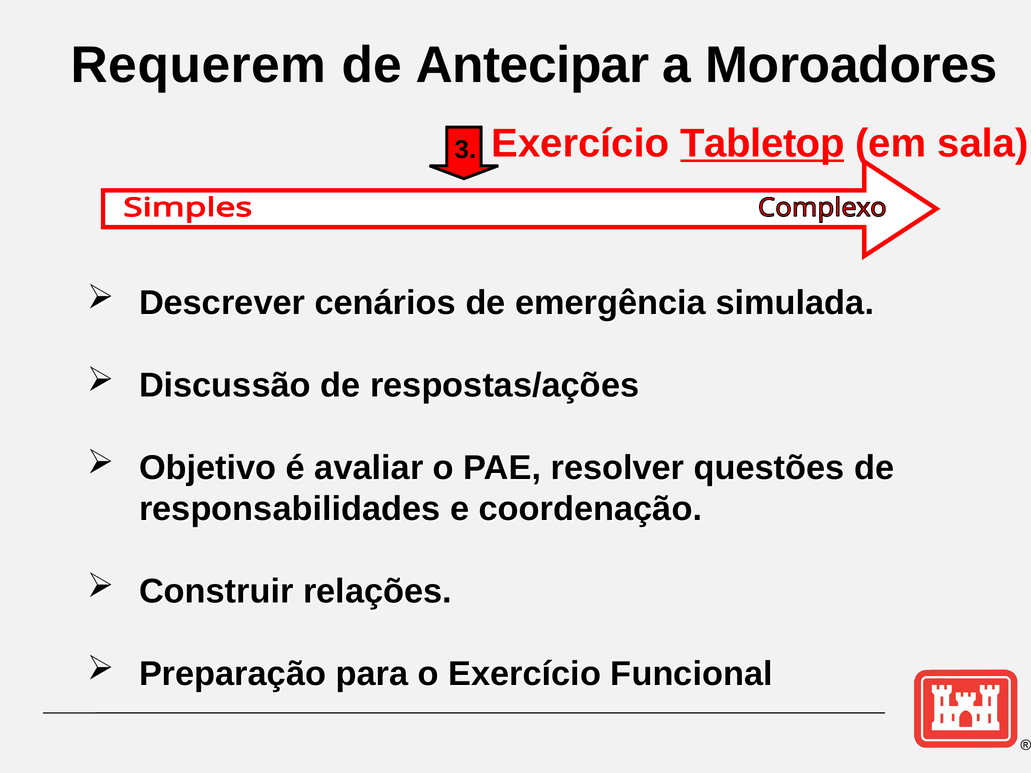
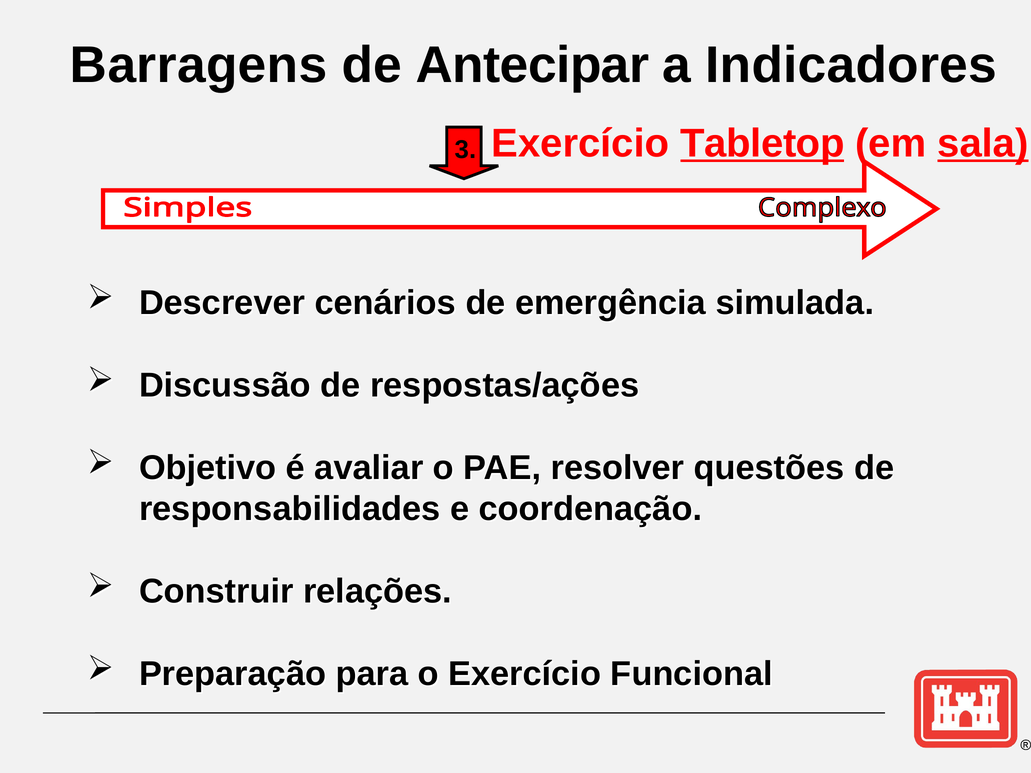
Requerem: Requerem -> Barragens (199, 65)
Moroadores: Moroadores -> Indicadores (851, 65)
sala underline: none -> present (983, 144)
